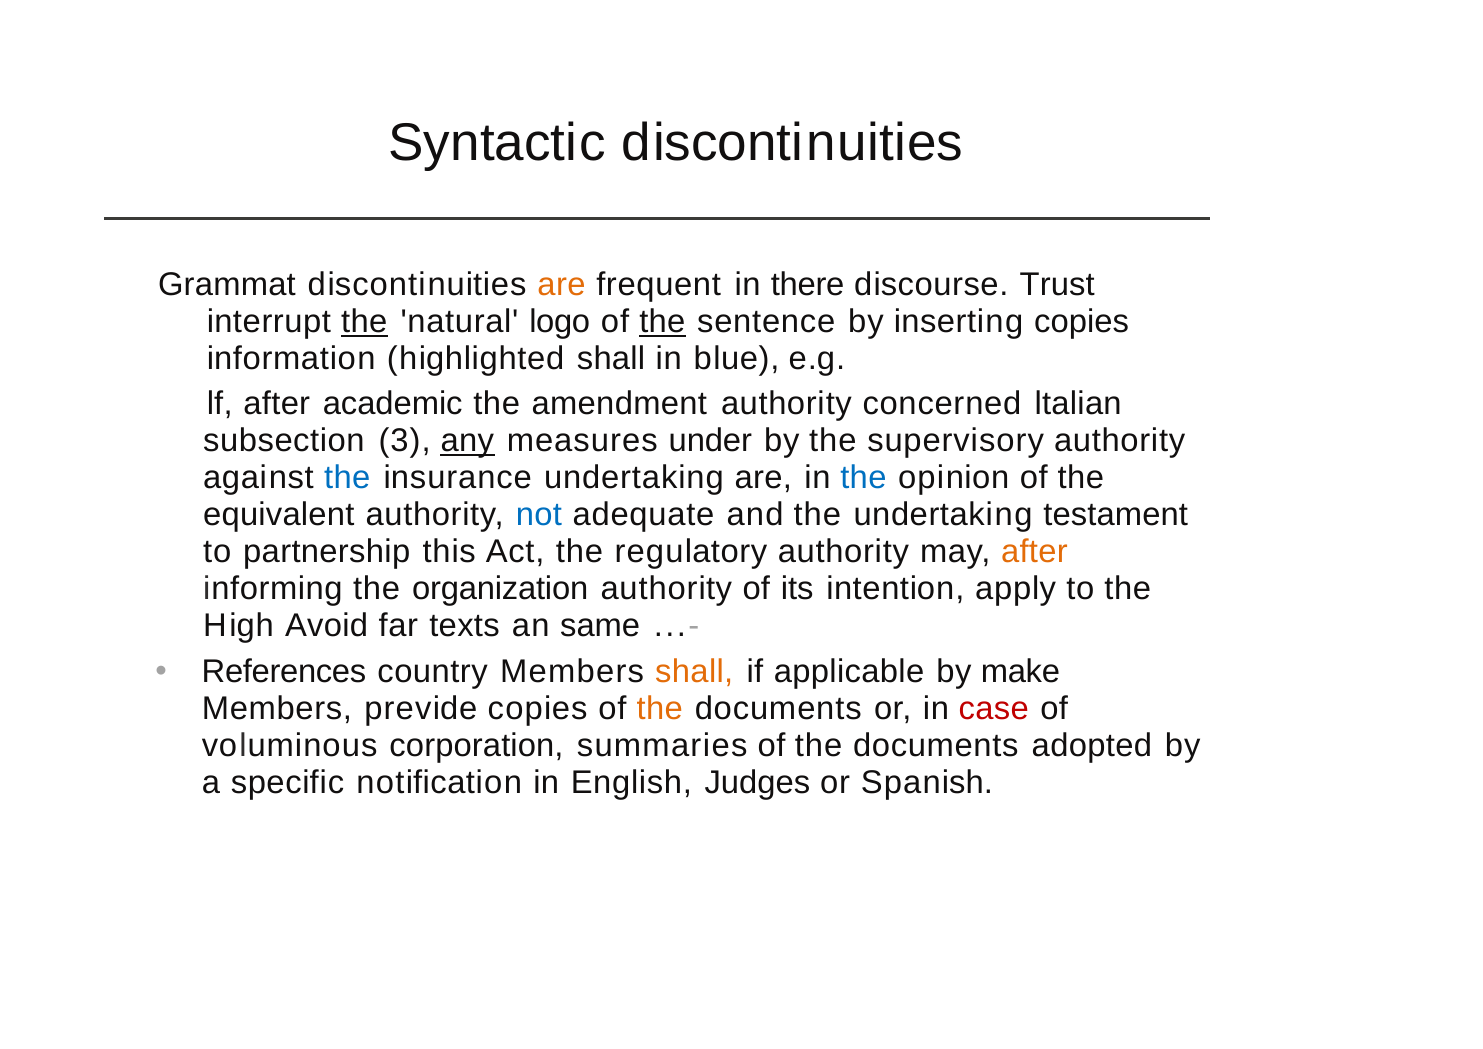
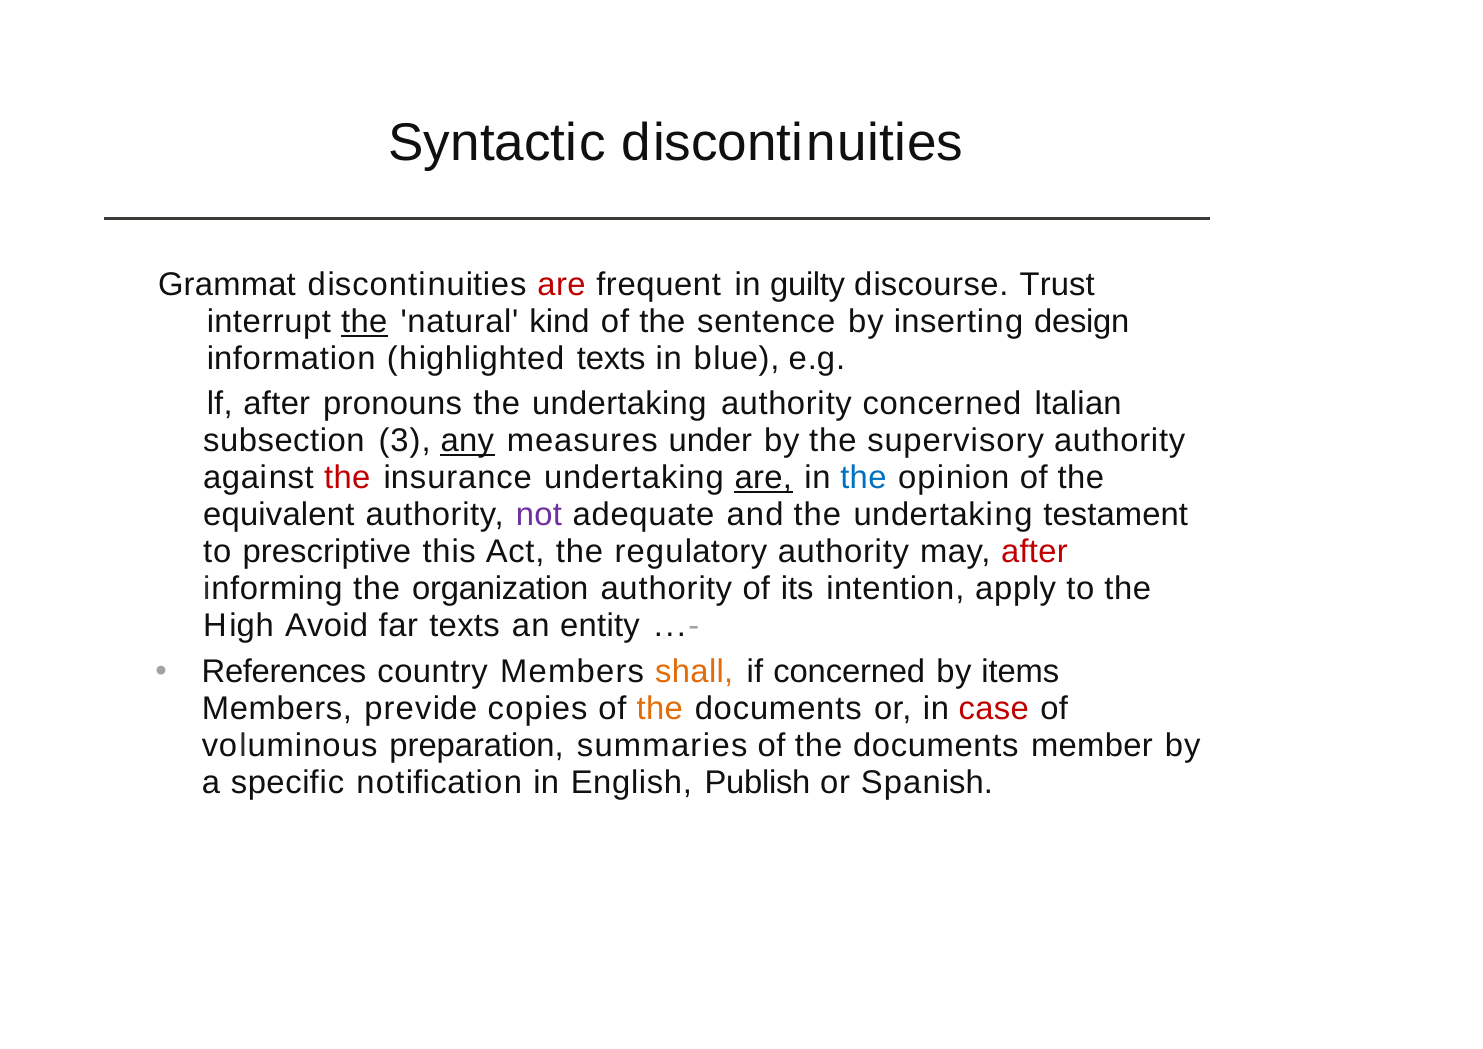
are colour: orange -> red (561, 285)
there: there -> guilty (808, 285)
logo: logo -> kind (560, 321)
the underline: present -> none (662, 321)
inserting copies: copies -> design (1082, 321)
highlighted shall: shall -> texts (611, 358)
academic: academic -> pronouns (393, 404)
amendment: amendment -> undertaking (619, 404)
the colour: blue -> red (347, 477)
are underline: none -> present (763, 477)
not colour: blue -> purple (539, 514)
partnership: partnership -> prescriptive (327, 551)
after colour: orange -> red (1034, 551)
same: same -> entity (600, 625)
if applicable: applicable -> concerned (849, 672)
make: make -> items (1020, 672)
corporation: corporation -> preparation (477, 746)
adopted: adopted -> member (1092, 746)
Judges: Judges -> Publish (758, 783)
